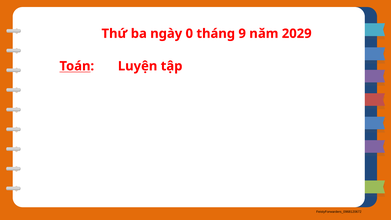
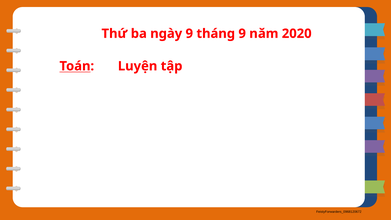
ngày 0: 0 -> 9 (189, 34)
2029: 2029 -> 2020 (297, 34)
